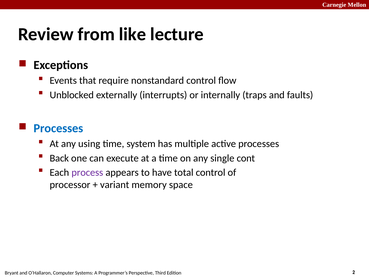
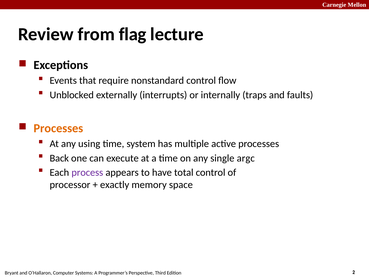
like: like -> flag (133, 34)
Processes colour: blue -> orange (58, 128)
cont: cont -> argc (246, 158)
variant: variant -> exactly (115, 185)
